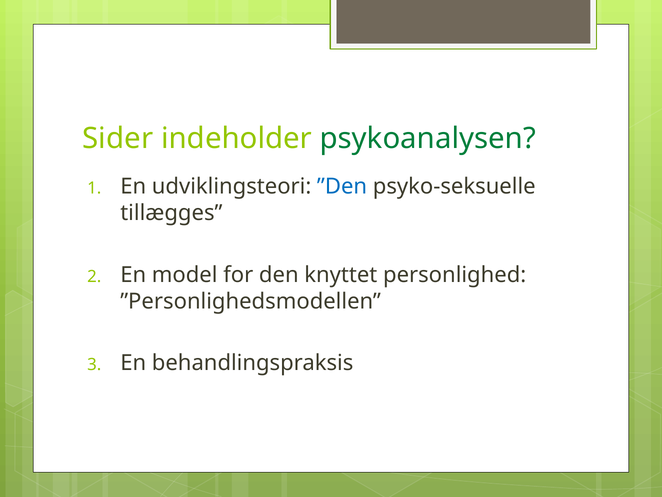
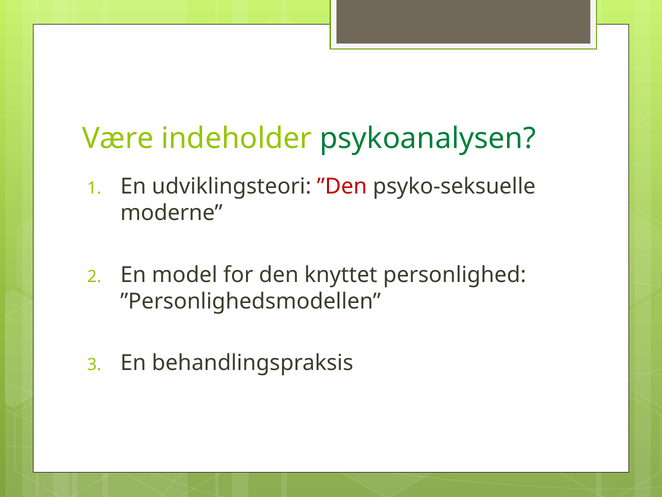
Sider: Sider -> Være (118, 138)
”Den colour: blue -> red (342, 186)
tillægges: tillægges -> moderne (171, 213)
